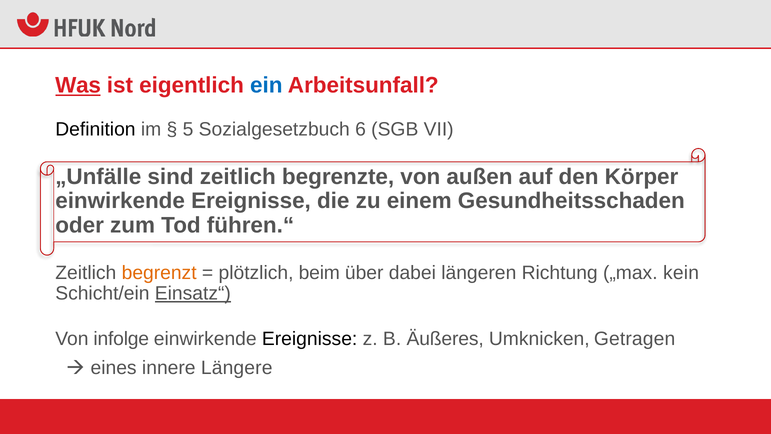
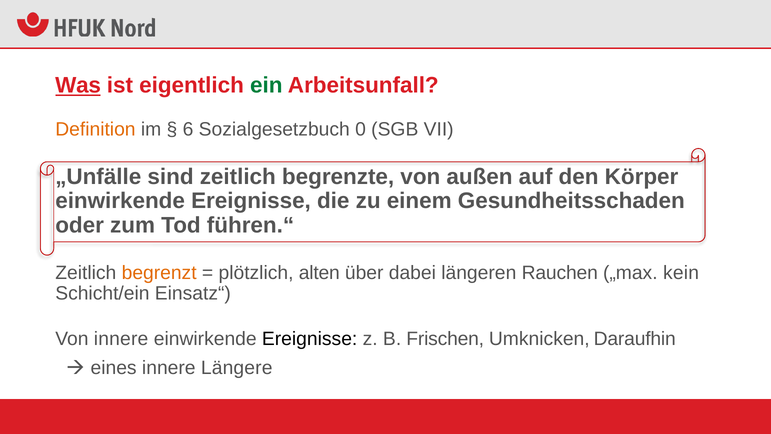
ein colour: blue -> green (266, 85)
Definition colour: black -> orange (95, 129)
5: 5 -> 6 (188, 129)
6: 6 -> 0 (360, 129)
beim: beim -> alten (319, 272)
Richtung: Richtung -> Rauchen (560, 272)
Einsatz“ underline: present -> none (193, 293)
Von infolge: infolge -> innere (121, 339)
Äußeres: Äußeres -> Frischen (445, 339)
Getragen: Getragen -> Daraufhin (635, 339)
